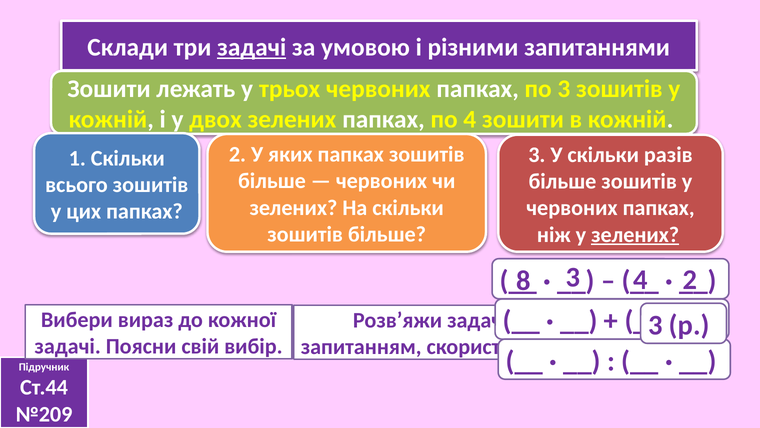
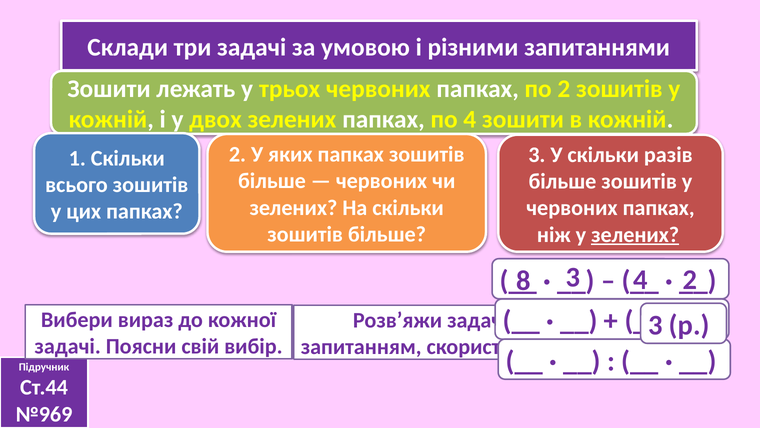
задачі underline: present -> none (252, 47)
по 3: 3 -> 2 (564, 89)
№209: №209 -> №969 (44, 414)
